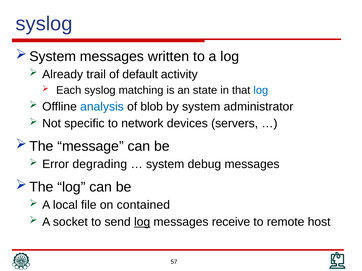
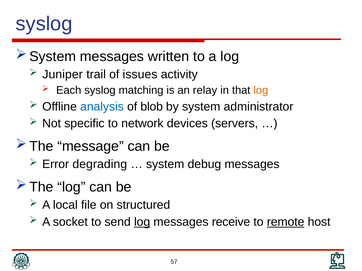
Already: Already -> Juniper (63, 74)
default: default -> issues (140, 74)
state: state -> relay (205, 90)
log colour: blue -> orange (261, 90)
contained: contained -> structured (143, 205)
remote underline: none -> present (286, 222)
